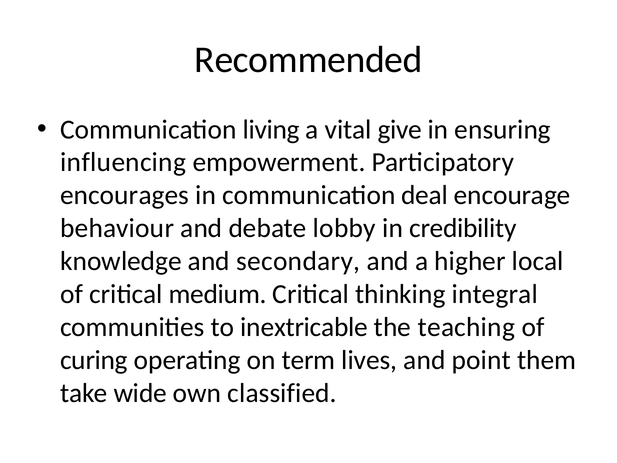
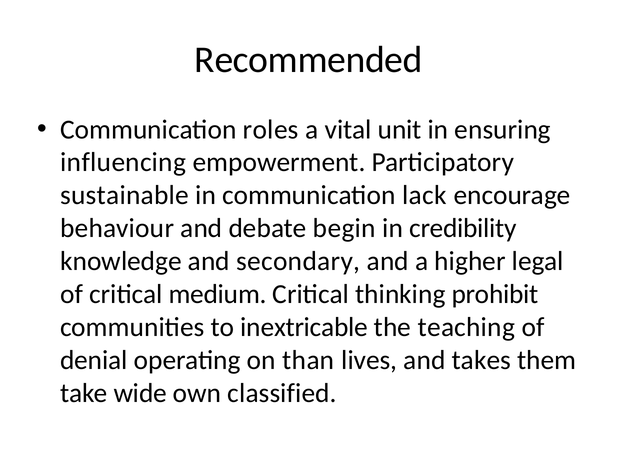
living: living -> roles (271, 129)
give: give -> unit (400, 129)
encourages: encourages -> sustainable (125, 195)
deal: deal -> lack (424, 195)
lobby: lobby -> begin (344, 228)
local: local -> legal (538, 261)
integral: integral -> prohibit (495, 294)
curing: curing -> denial (94, 360)
term: term -> than (308, 360)
point: point -> takes (481, 360)
